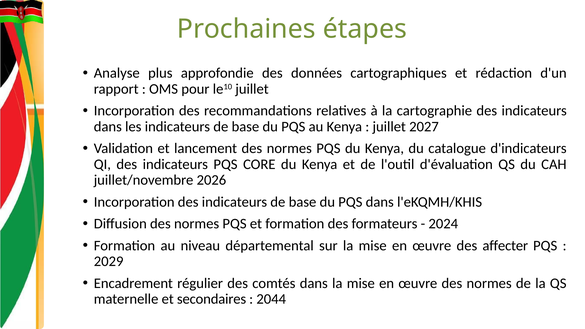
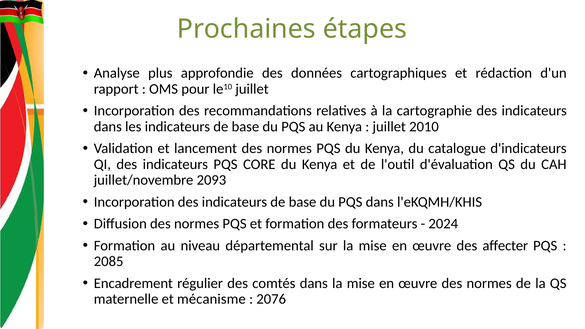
2027: 2027 -> 2010 (424, 127)
2026: 2026 -> 2093 (211, 180)
2029: 2029 -> 2085 (109, 261)
secondaires: secondaires -> mécanisme (211, 299)
2044: 2044 -> 2076 (271, 299)
